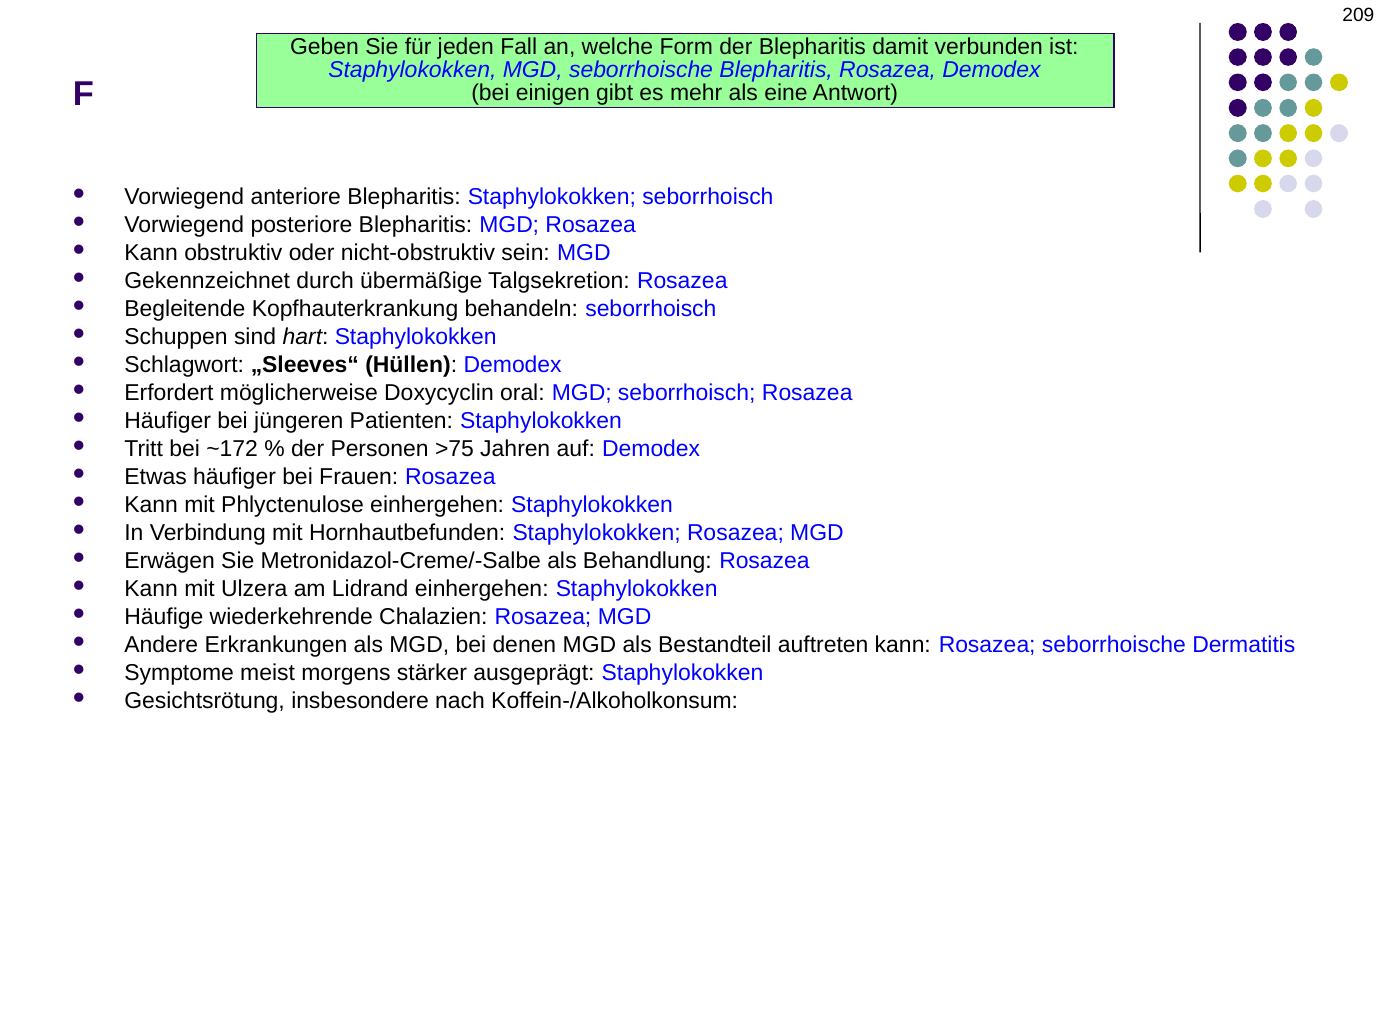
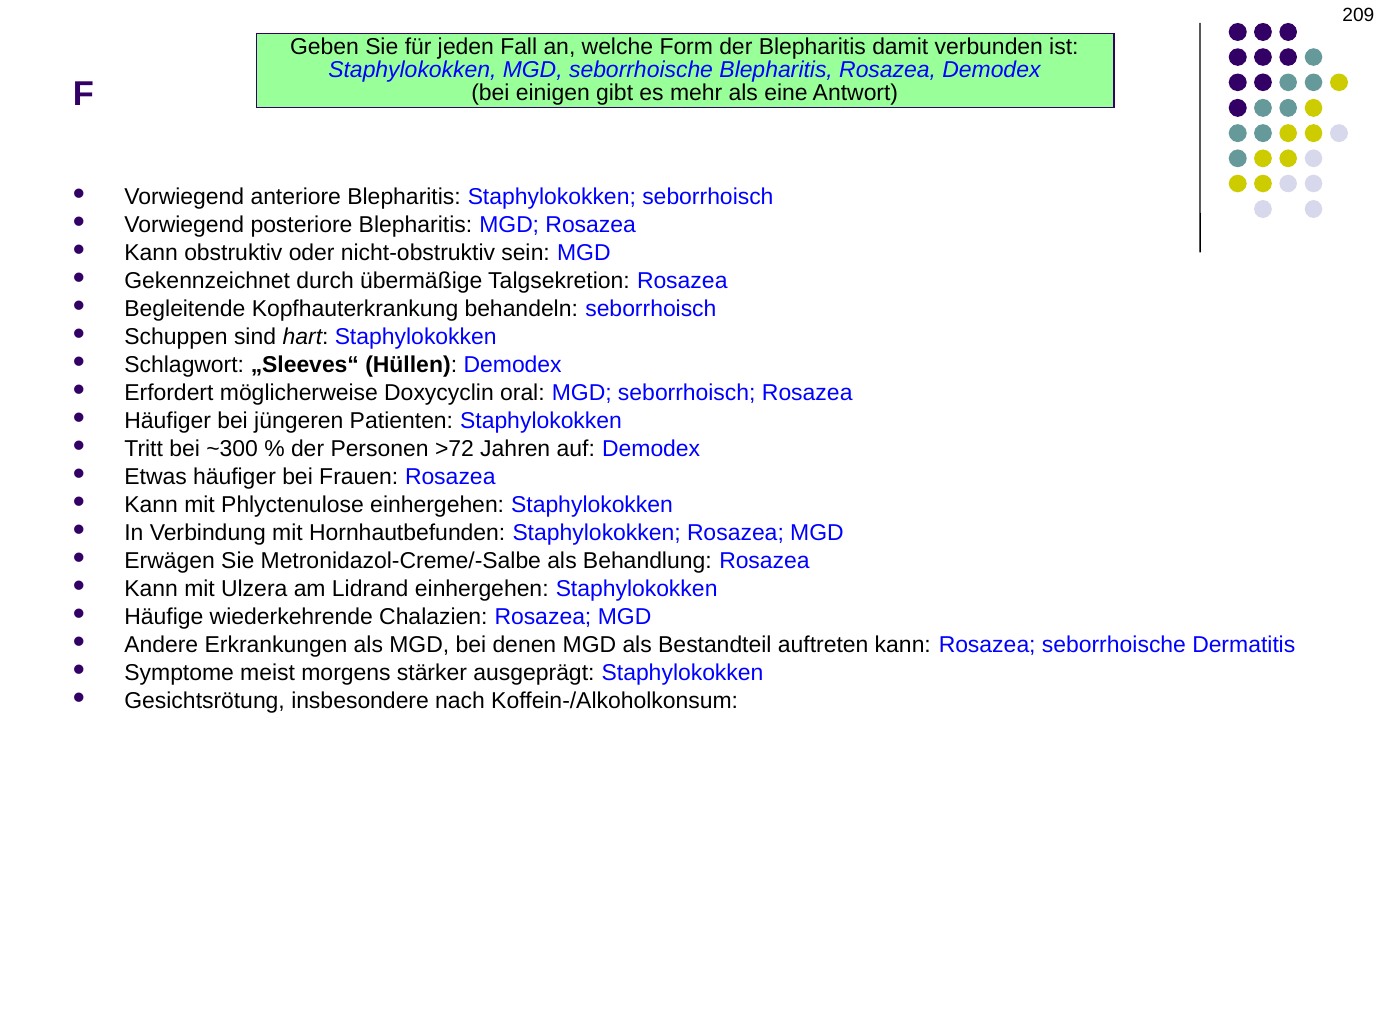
~172: ~172 -> ~300 (232, 449)
>75: >75 -> >72 (454, 449)
